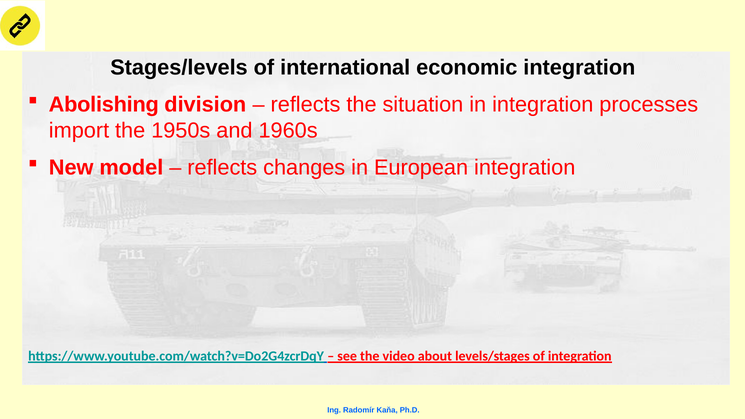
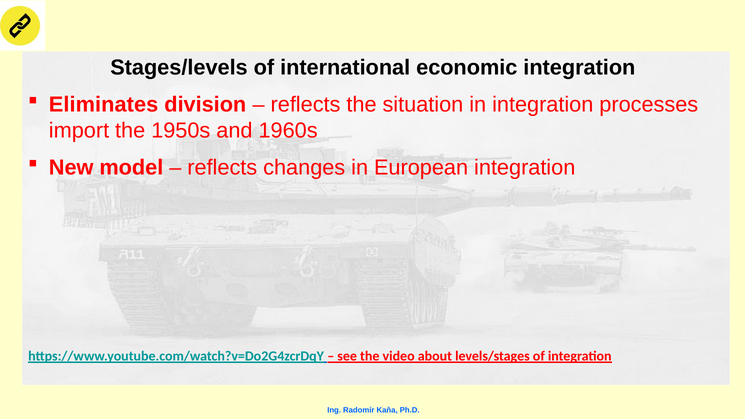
Abolishing: Abolishing -> Eliminates (104, 104)
